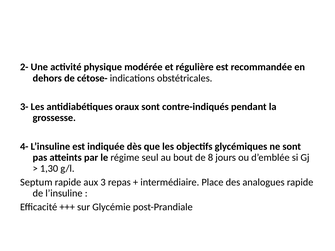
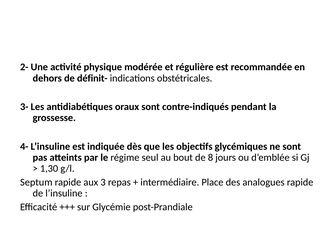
cétose-: cétose- -> définit- (92, 78)
